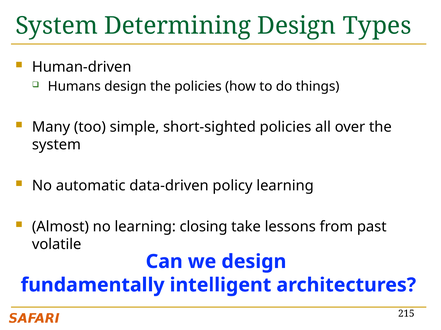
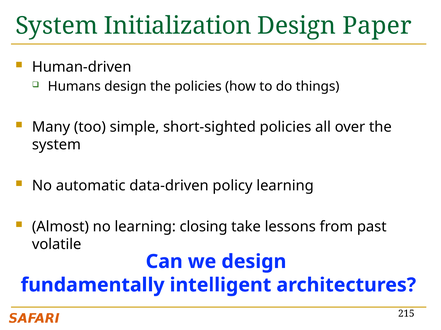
Determining: Determining -> Initialization (178, 26)
Types: Types -> Paper (377, 26)
